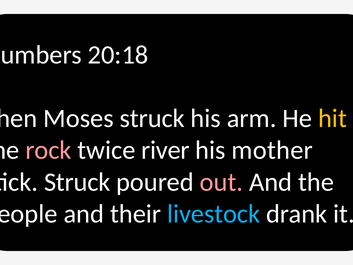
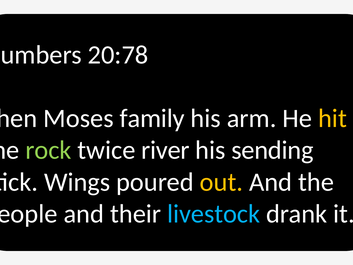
20:18: 20:18 -> 20:78 (118, 55)
Moses struck: struck -> family (152, 118)
rock colour: pink -> light green (48, 150)
mother: mother -> sending (272, 150)
Struck: Struck -> Wings (77, 182)
out colour: pink -> yellow (221, 182)
